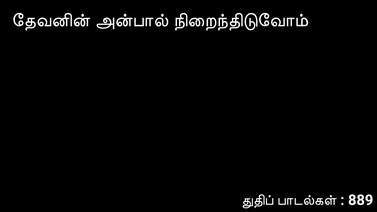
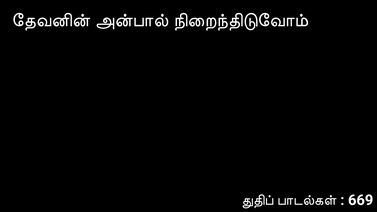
889: 889 -> 669 (361, 200)
